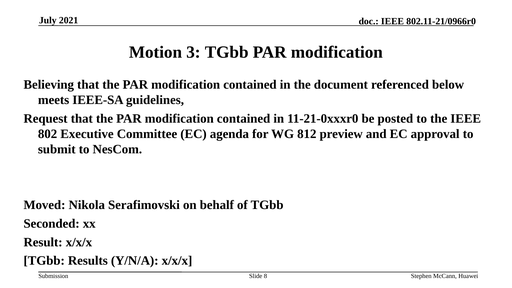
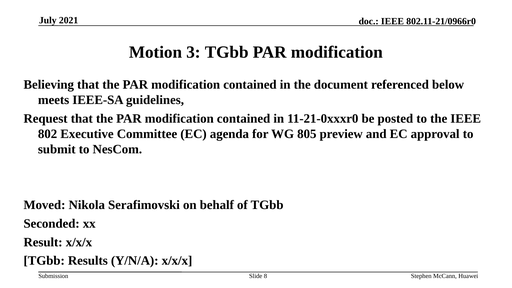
812: 812 -> 805 (307, 134)
